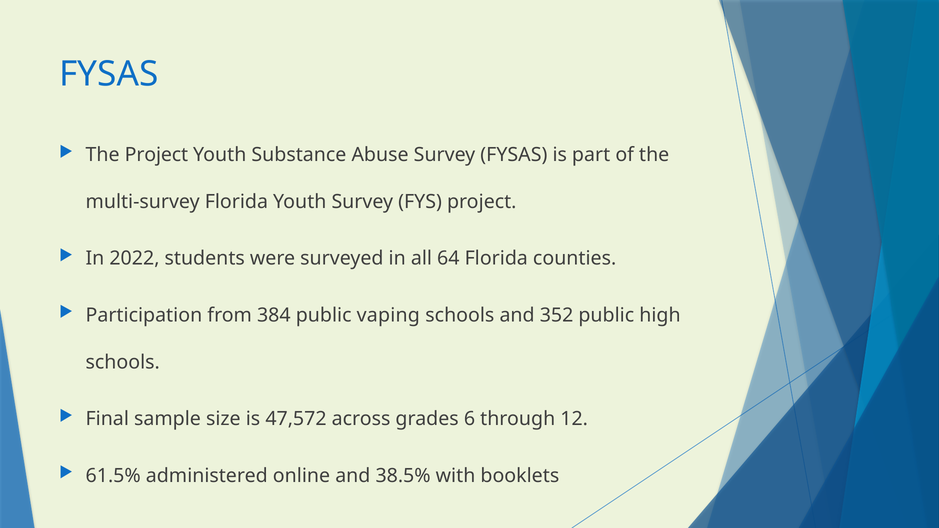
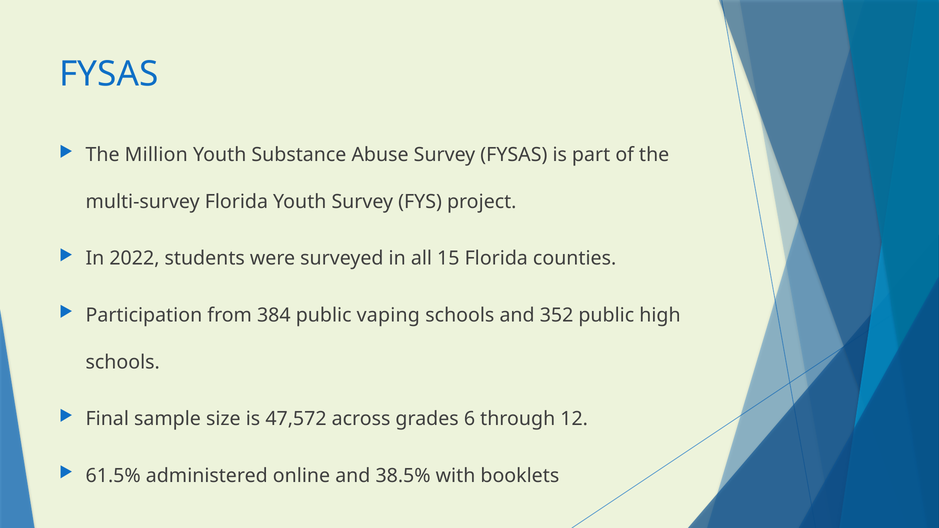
The Project: Project -> Million (156, 155)
64: 64 -> 15 (448, 258)
